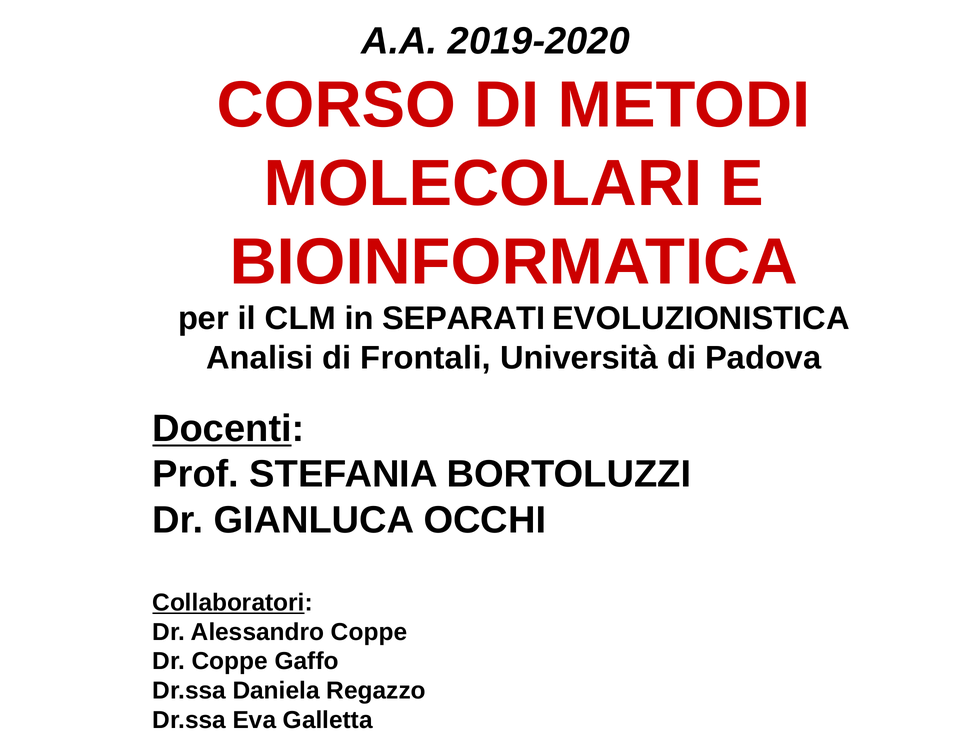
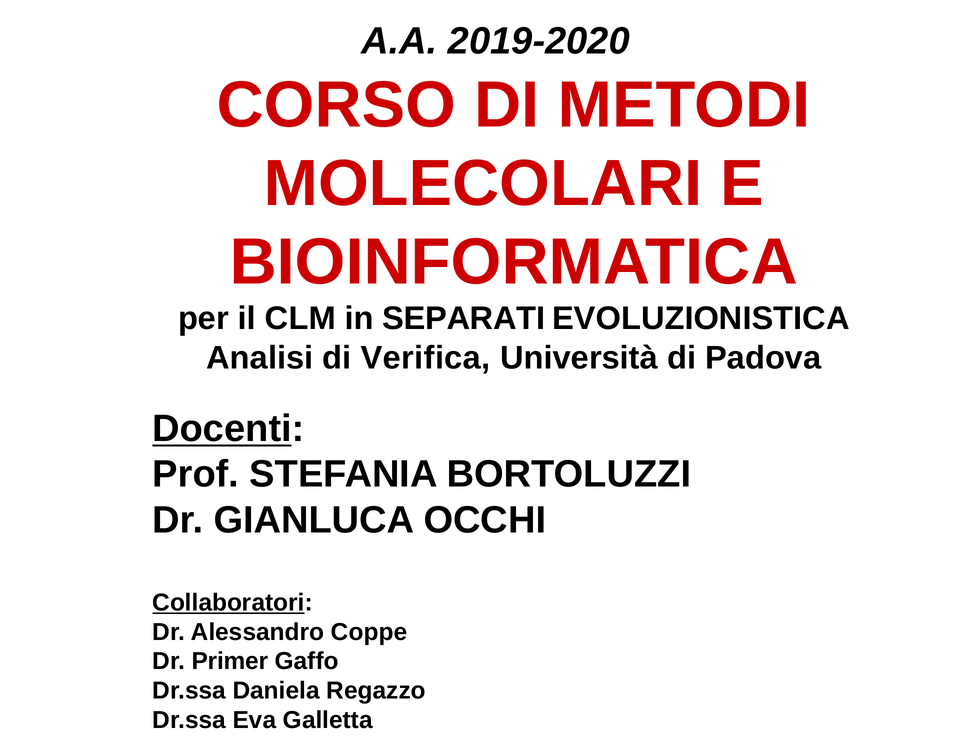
Frontali: Frontali -> Verifica (426, 358)
Dr Coppe: Coppe -> Primer (230, 661)
